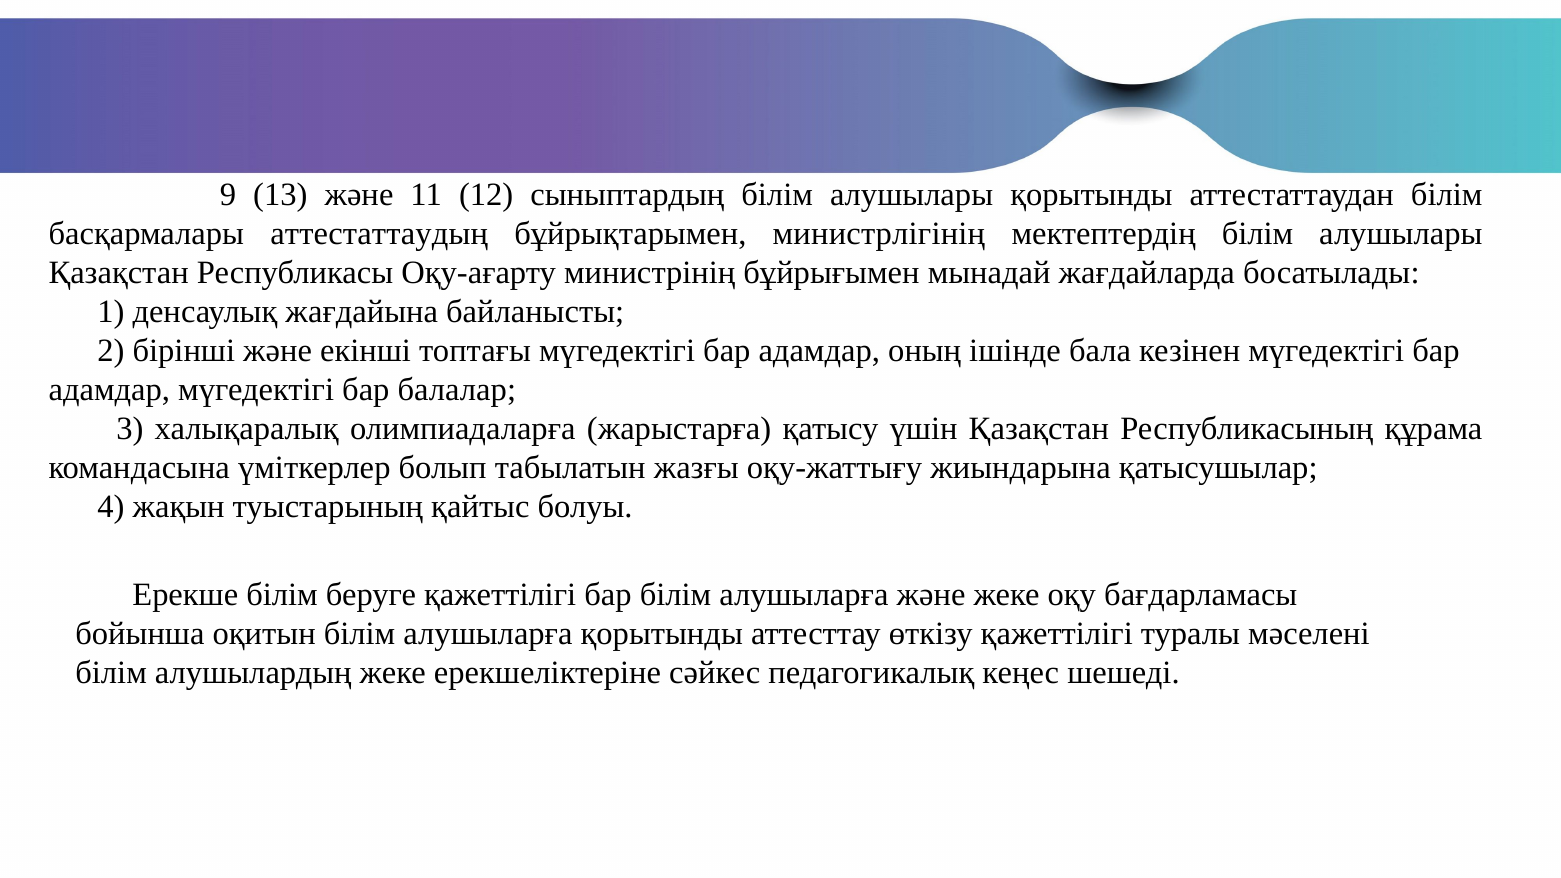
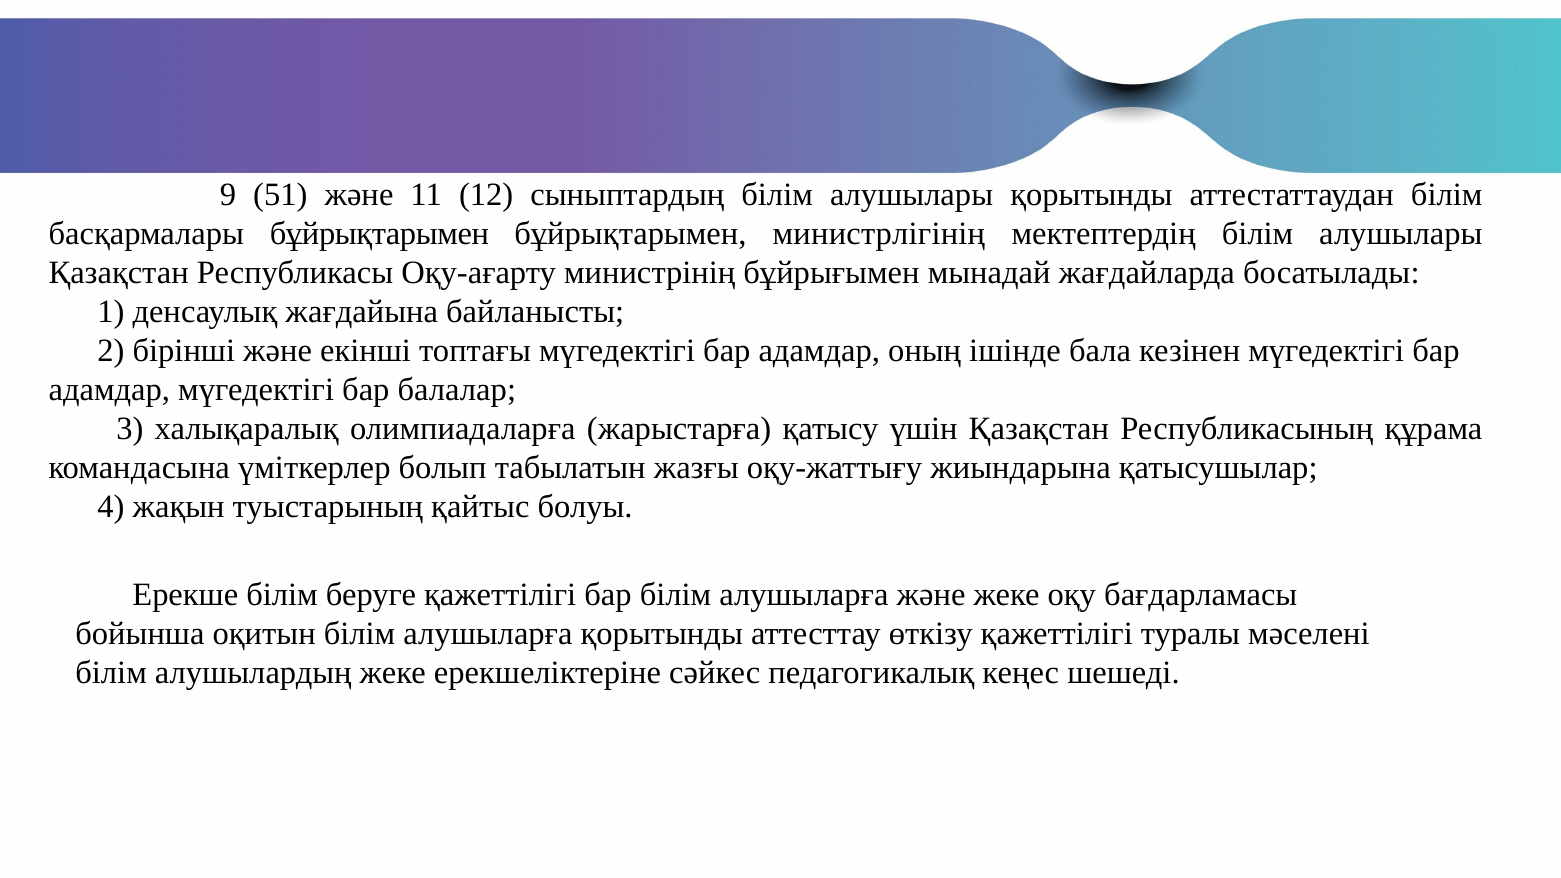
13: 13 -> 51 (280, 195)
басқармалары аттестаттаудың: аттестаттаудың -> бұйрықтарымен (379, 234)
